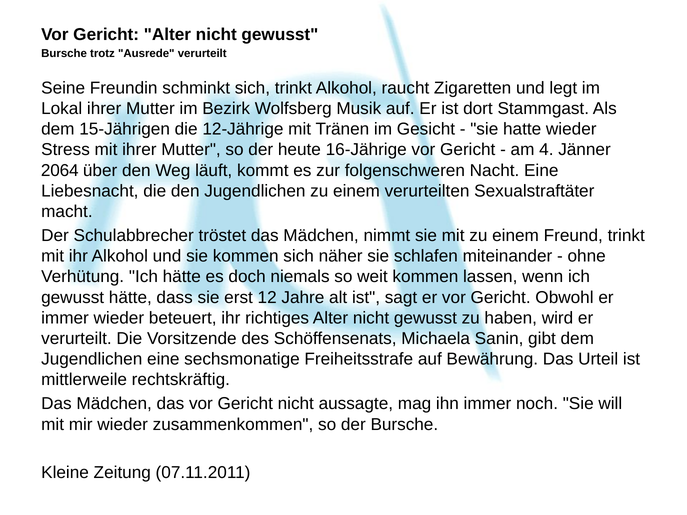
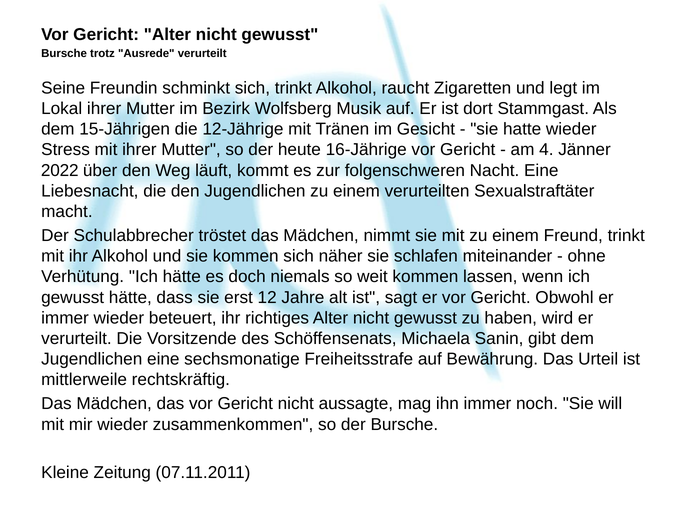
2064: 2064 -> 2022 (60, 170)
